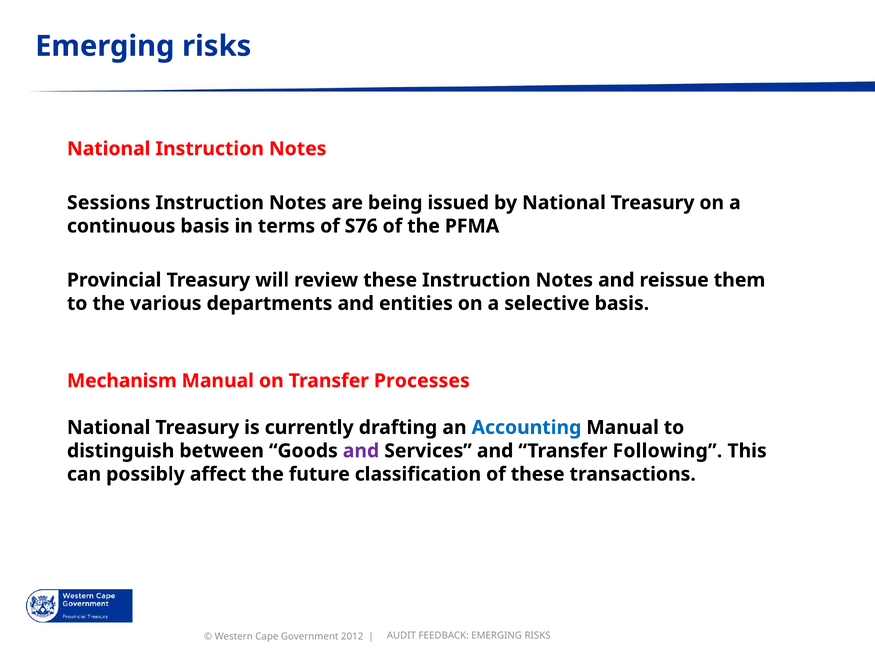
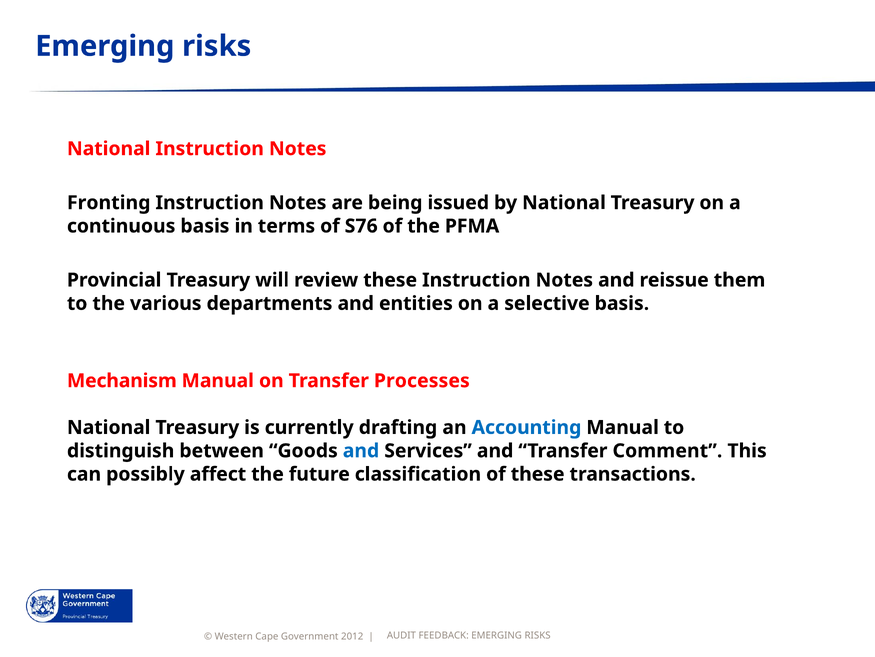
Sessions: Sessions -> Fronting (109, 203)
and colour: purple -> blue (361, 450)
Following: Following -> Comment (667, 450)
